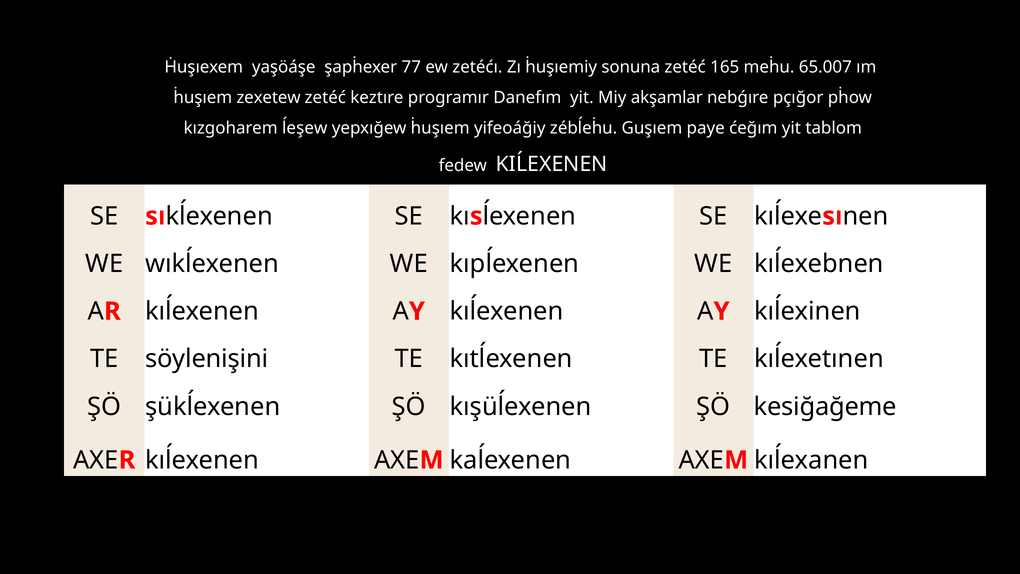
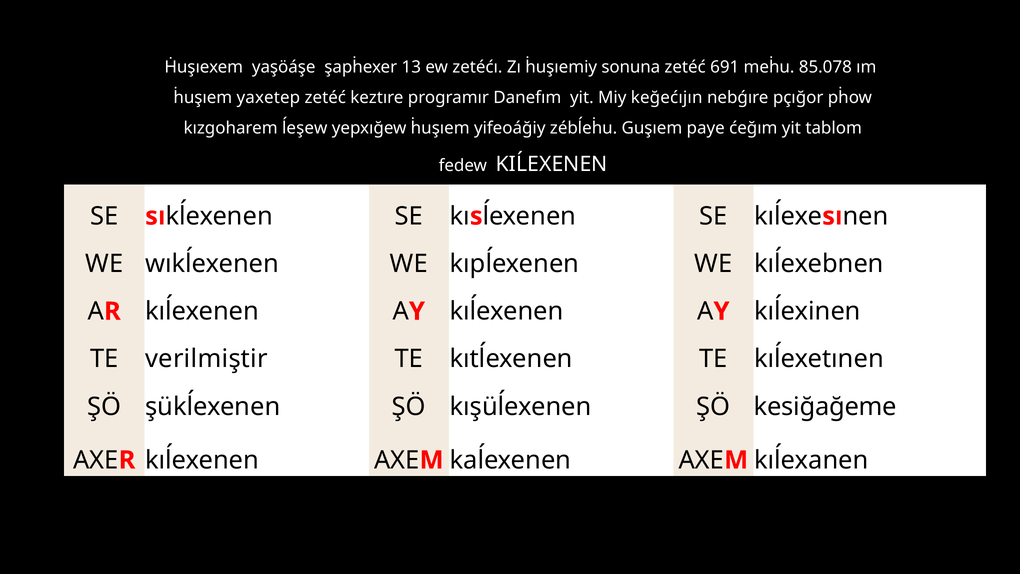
77: 77 -> 13 (411, 67)
165: 165 -> 691 (725, 67)
65.007: 65.007 -> 85.078 (825, 67)
zexetew: zexetew -> yaxetep (268, 98)
akşamlar: akşamlar -> keğećıjın (667, 98)
söylenişini: söylenişini -> verilmiştir (207, 359)
